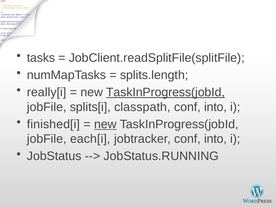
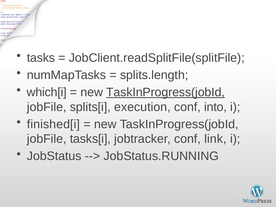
really[i: really[i -> which[i (47, 92)
classpath: classpath -> execution (142, 107)
new underline: present -> none (105, 124)
each[i: each[i -> tasks[i (90, 139)
jobtracker conf into: into -> link (215, 139)
